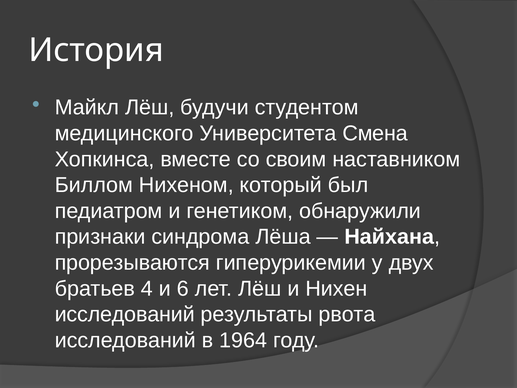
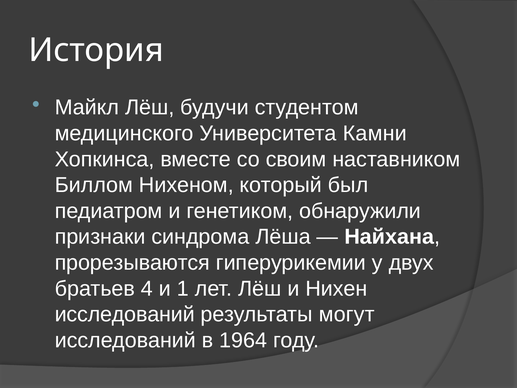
Смена: Смена -> Камни (375, 133)
6: 6 -> 1 (183, 288)
рвота: рвота -> могут (347, 314)
